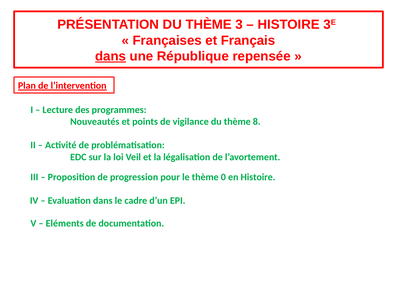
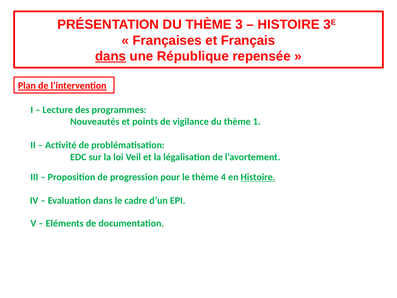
8: 8 -> 1 (257, 122)
0: 0 -> 4 (223, 177)
Histoire underline: none -> present (258, 177)
